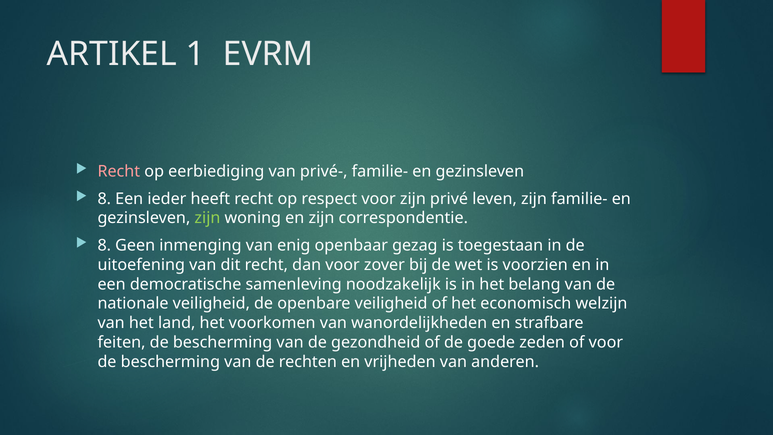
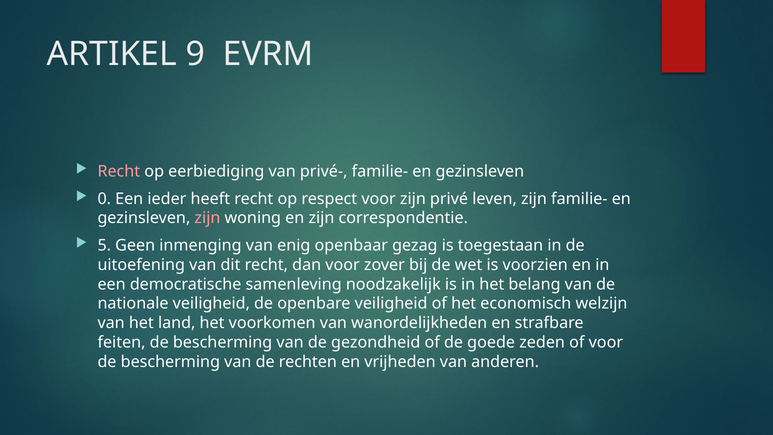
1: 1 -> 9 (195, 54)
8: 8 -> 0 (104, 199)
zijn colour: light green -> pink (207, 218)
8: 8 -> 5 (104, 245)
